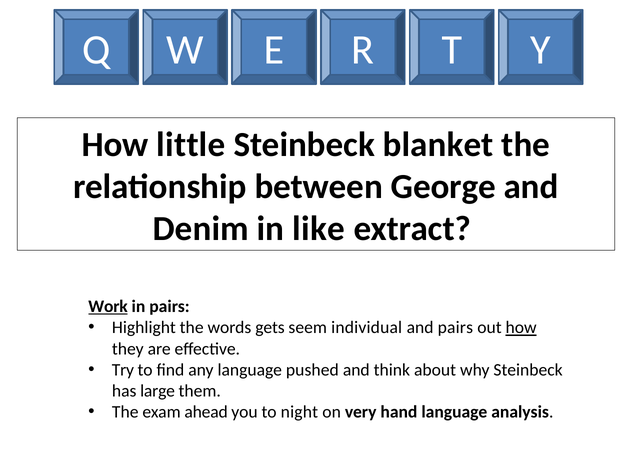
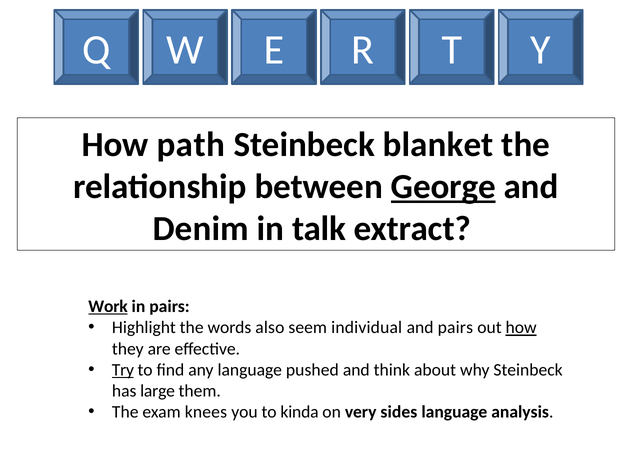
little: little -> path (191, 145)
George underline: none -> present (443, 187)
like: like -> talk (319, 229)
gets: gets -> also (270, 328)
Try underline: none -> present (123, 370)
ahead: ahead -> knees (206, 412)
night: night -> kinda (300, 412)
hand: hand -> sides (399, 412)
